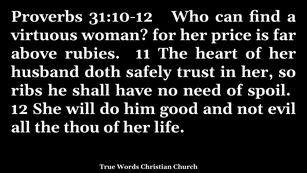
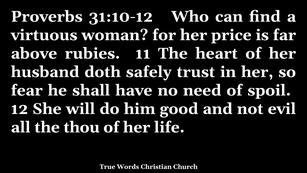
ribs: ribs -> fear (27, 90)
